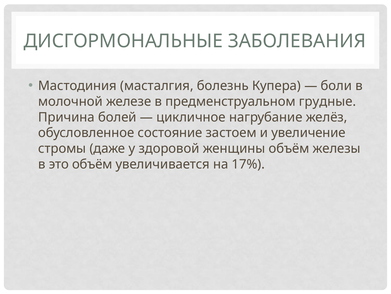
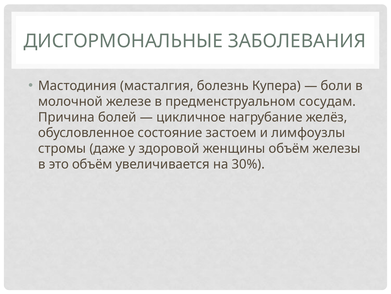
грудные: грудные -> сосудам (328, 101)
увеличение: увеличение -> лимфоузлы (308, 133)
17%: 17% -> 30% (248, 164)
